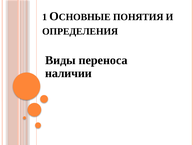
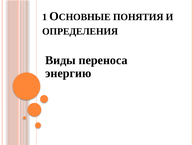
наличии: наличии -> энергию (68, 73)
